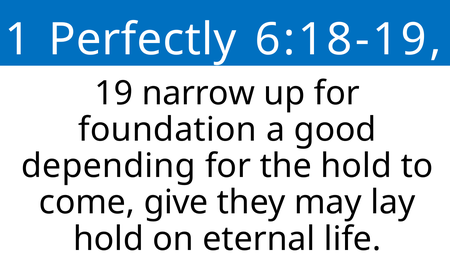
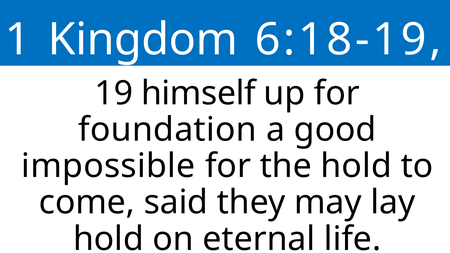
Perfectly: Perfectly -> Kingdom (143, 40)
narrow: narrow -> himself (198, 93)
depending: depending -> impossible (108, 166)
give: give -> said (176, 203)
